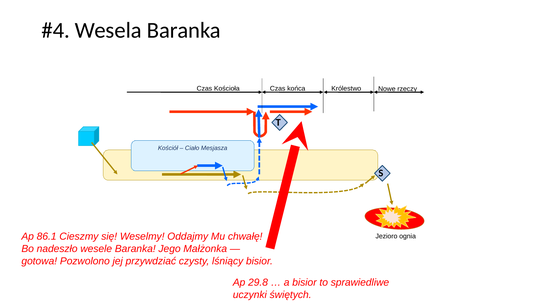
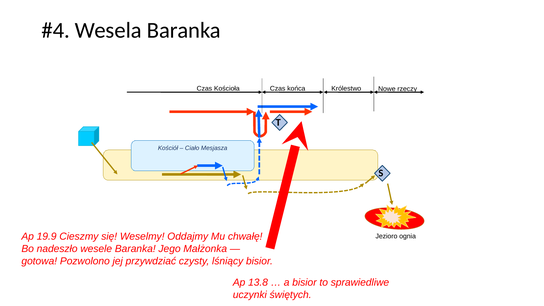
86.1: 86.1 -> 19.9 (47, 237)
29.8: 29.8 -> 13.8 (258, 282)
